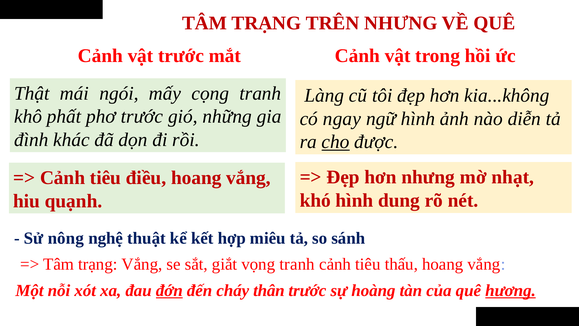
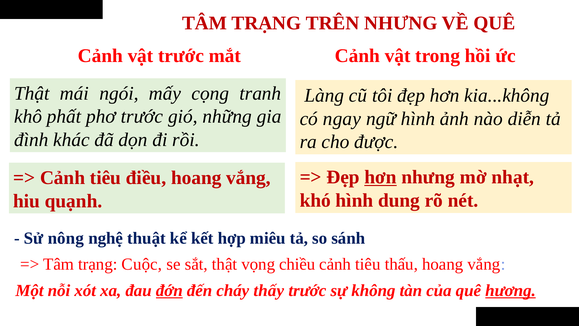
cho underline: present -> none (336, 142)
hơn underline: none -> present (381, 177)
trạng Vắng: Vắng -> Cuộc (142, 264)
sắt giắt: giắt -> thật (225, 264)
vọng tranh: tranh -> chiều (297, 264)
thân: thân -> thấy (269, 290)
hoàng: hoàng -> không (373, 290)
